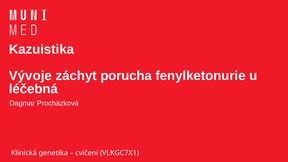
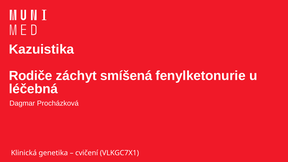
Vývoje: Vývoje -> Rodiče (30, 76)
porucha: porucha -> smíšená (126, 76)
